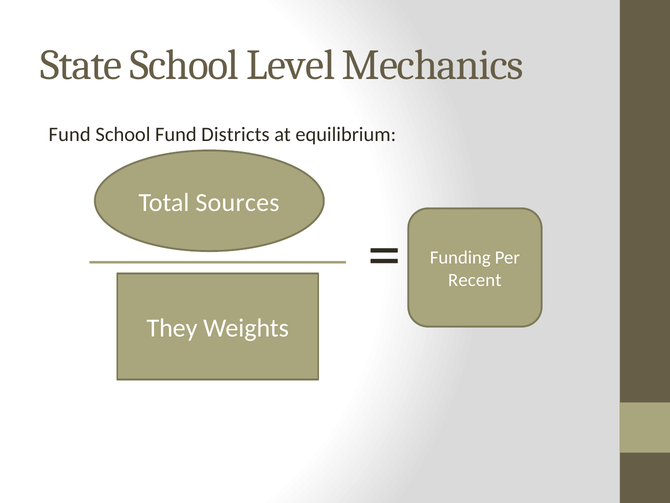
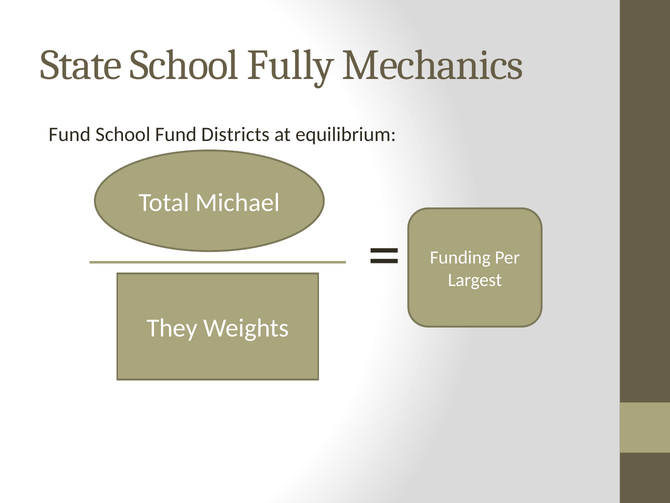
Level: Level -> Fully (291, 65)
Sources: Sources -> Michael (238, 202)
Recent: Recent -> Largest (475, 280)
